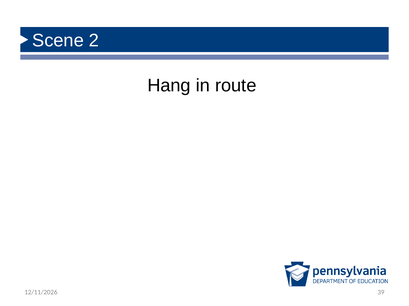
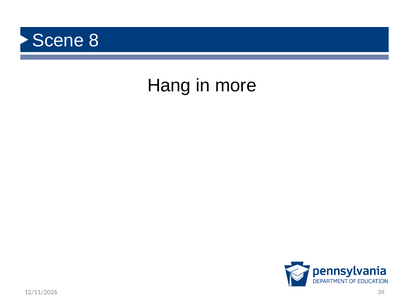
2: 2 -> 8 (94, 40)
route: route -> more (236, 86)
